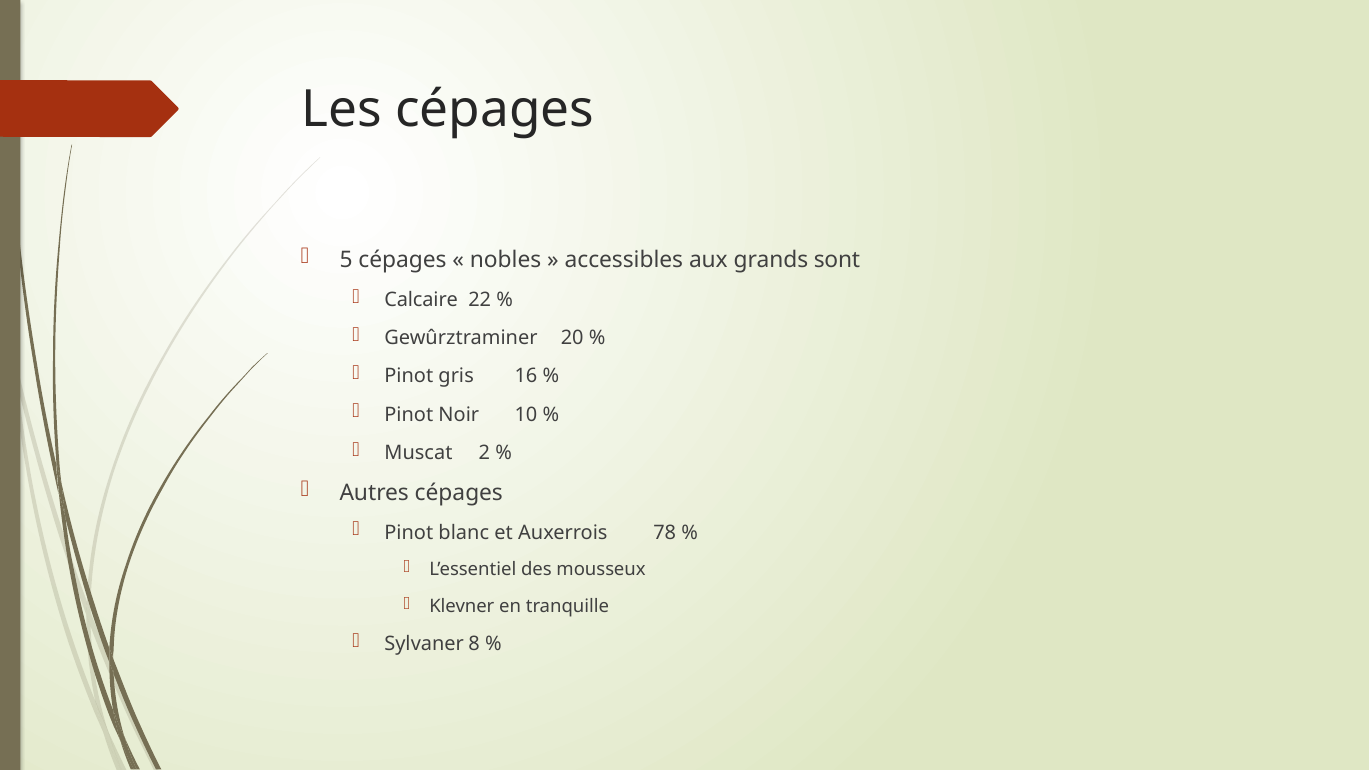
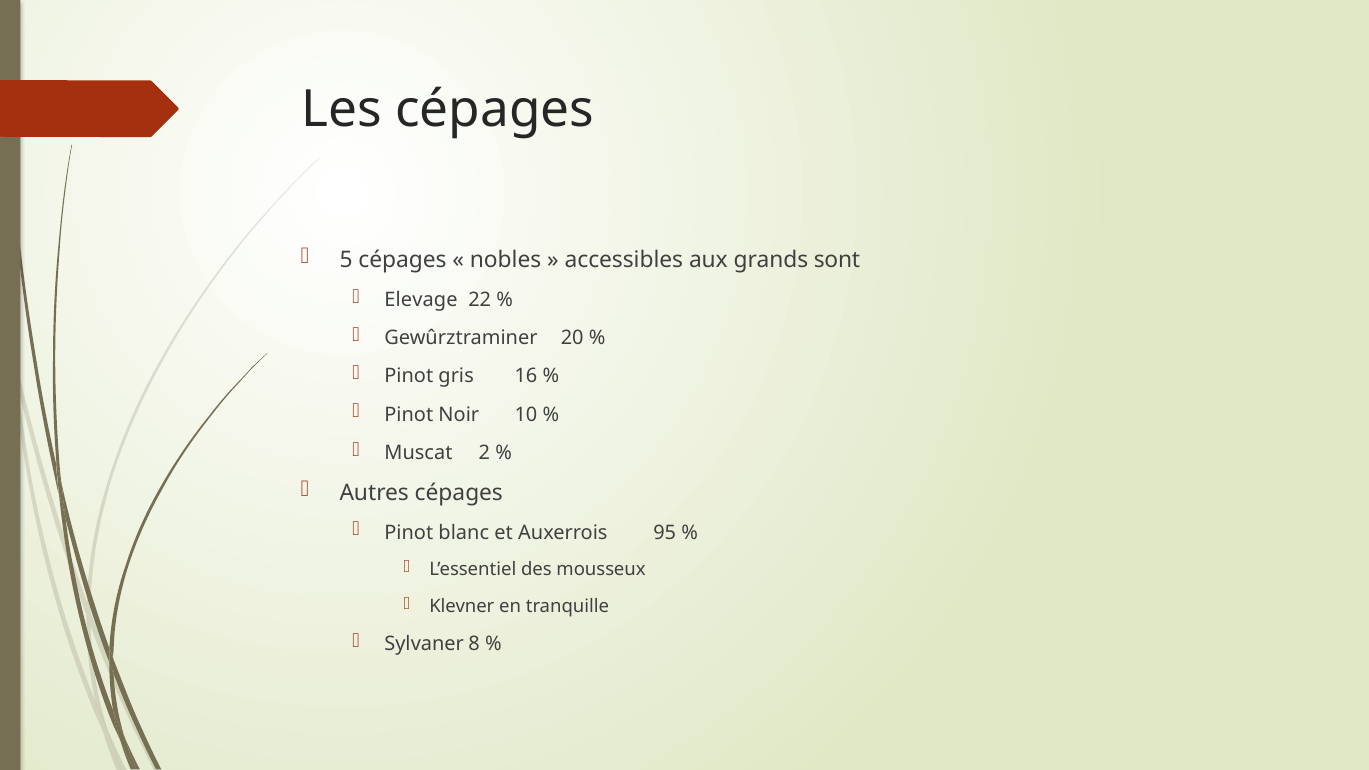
Calcaire: Calcaire -> Elevage (421, 300)
78: 78 -> 95 (665, 533)
